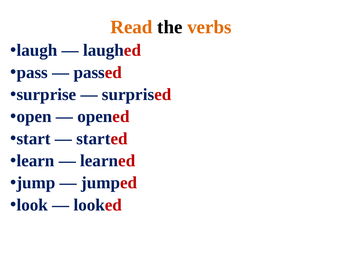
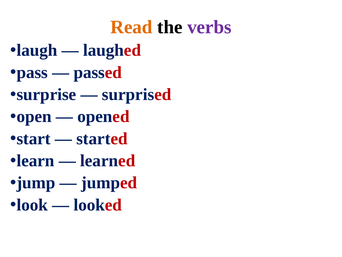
verbs colour: orange -> purple (209, 27)
